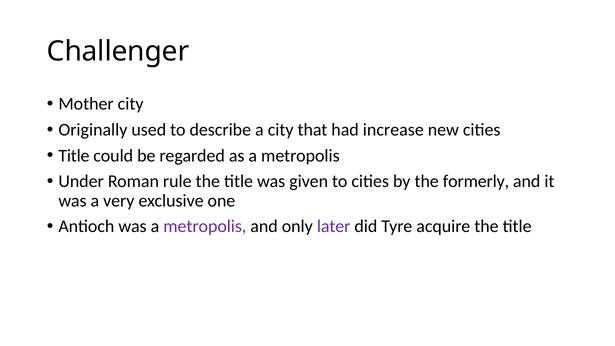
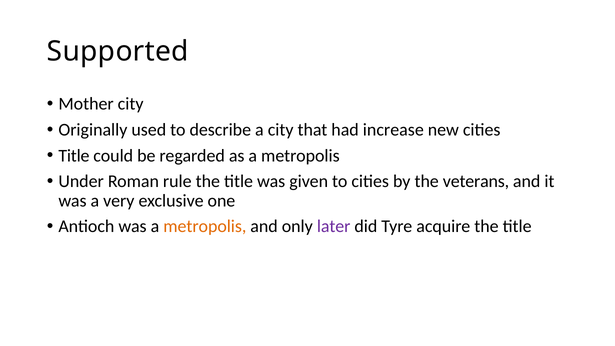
Challenger: Challenger -> Supported (118, 52)
formerly: formerly -> veterans (476, 181)
metropolis colour: purple -> orange (205, 226)
